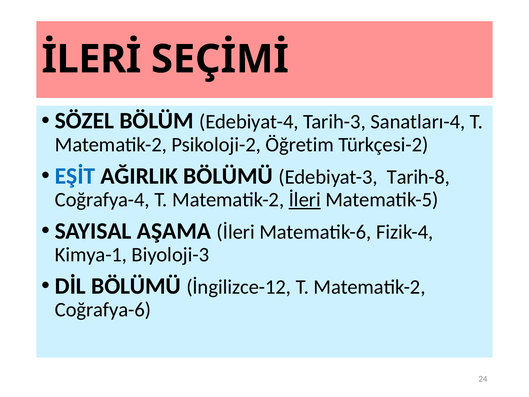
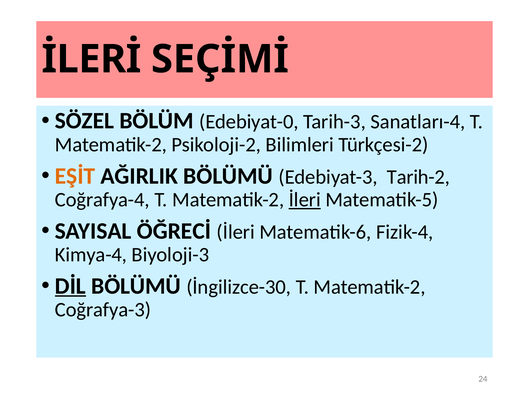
Edebiyat-4: Edebiyat-4 -> Edebiyat-0 (249, 122)
Öğretim: Öğretim -> Bilimleri (300, 145)
EŞİT colour: blue -> orange (75, 176)
Tarih-8: Tarih-8 -> Tarih-2 (418, 177)
AŞAMA: AŞAMA -> ÖĞRECİ (174, 231)
Kimya-1: Kimya-1 -> Kimya-4 (91, 255)
DİL underline: none -> present (70, 286)
İngilizce-12: İngilizce-12 -> İngilizce-30 (239, 287)
Coğrafya-6: Coğrafya-6 -> Coğrafya-3 (103, 310)
